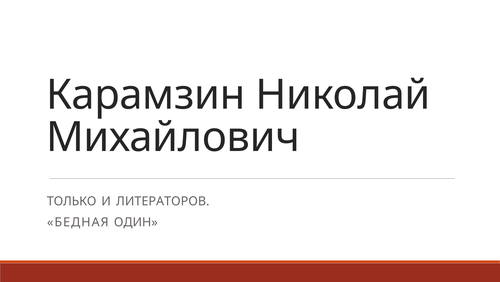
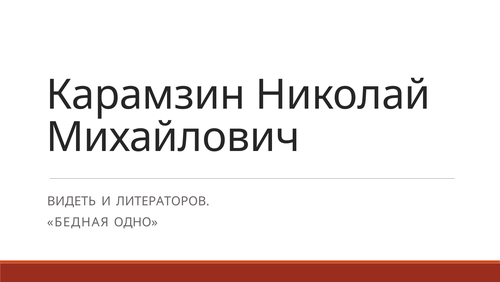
ТОЛЬКО: ТОЛЬКО -> ВИДЕТЬ (72, 201)
ОДИН: ОДИН -> ОДНО (136, 222)
